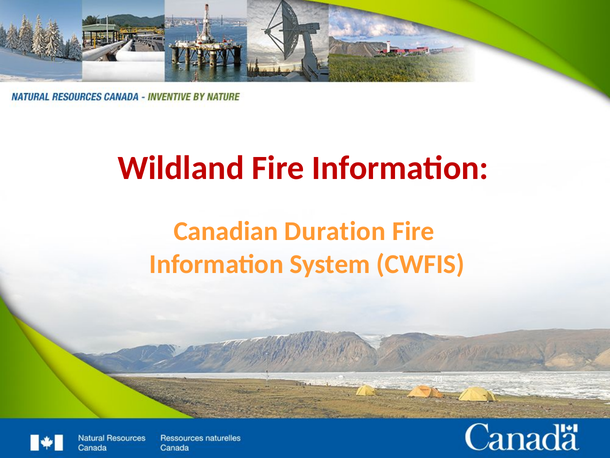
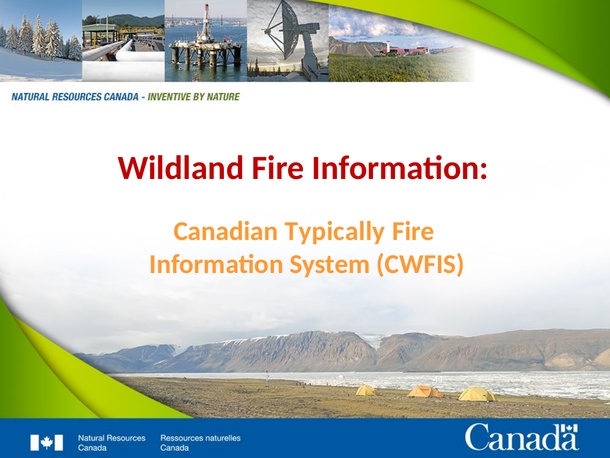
Duration: Duration -> Typically (335, 231)
